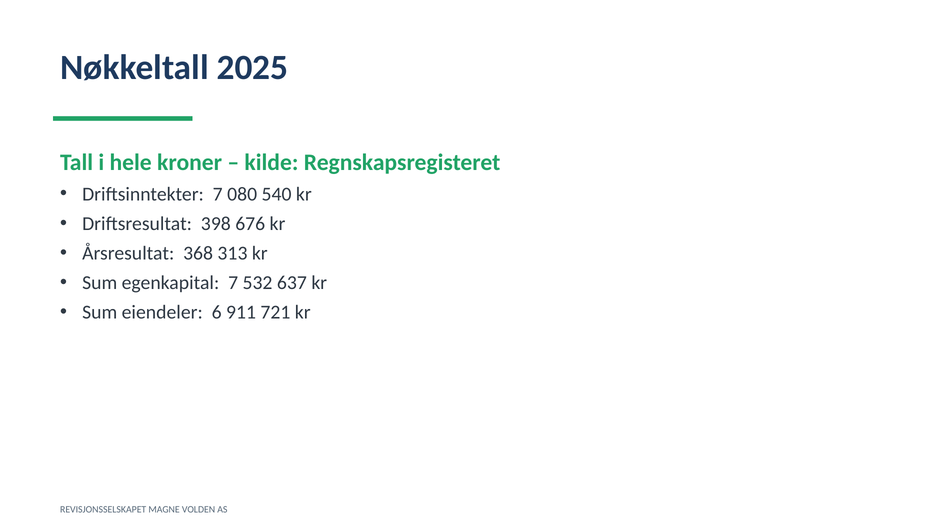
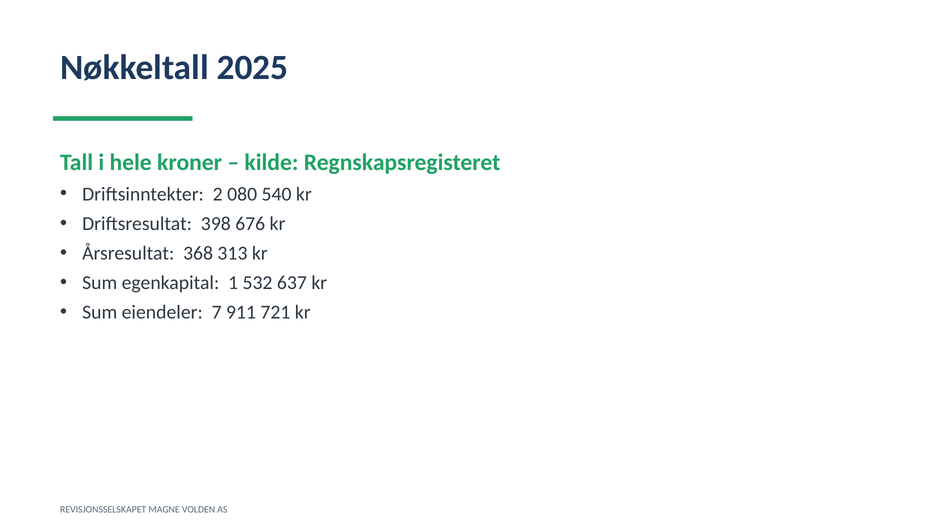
Driftsinntekter 7: 7 -> 2 (218, 194)
egenkapital 7: 7 -> 1 (233, 283)
6: 6 -> 7 (217, 312)
